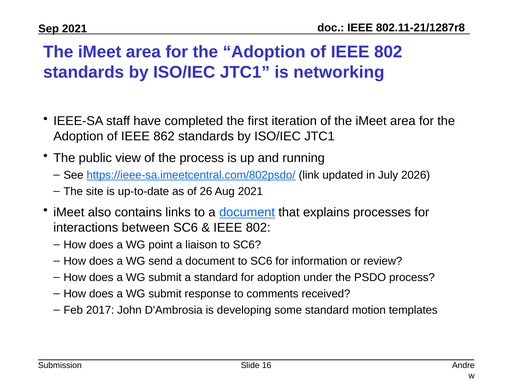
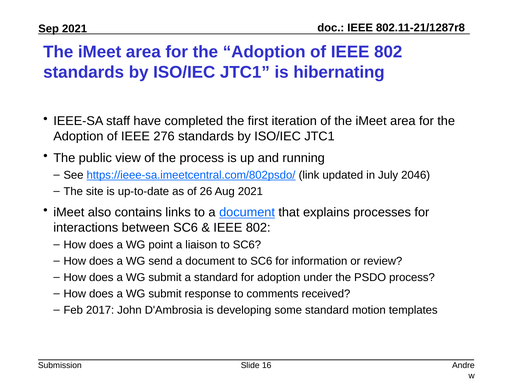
networking: networking -> hibernating (339, 72)
862: 862 -> 276 (164, 136)
2026: 2026 -> 2046 (416, 175)
